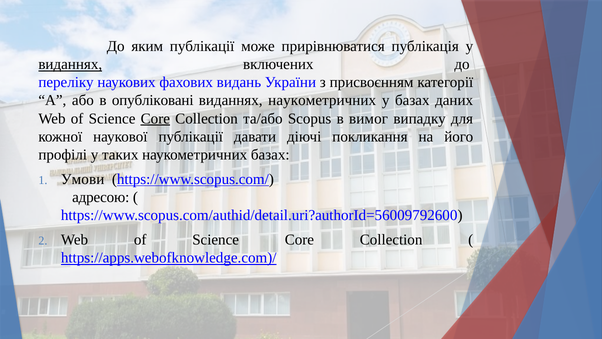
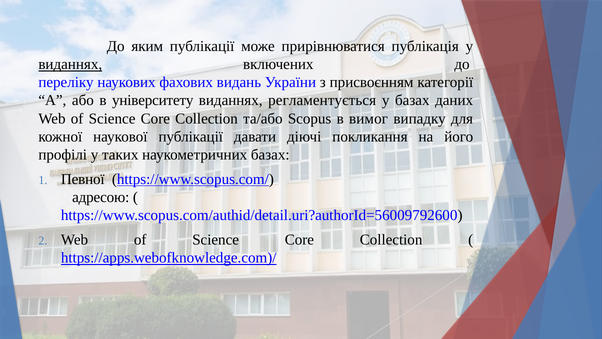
опубліковані: опубліковані -> університету (153, 100)
виданнях наукометричних: наукометричних -> регламентується (322, 100)
Core underline: present -> none (155, 118)
Умови: Умови -> Певної (83, 179)
